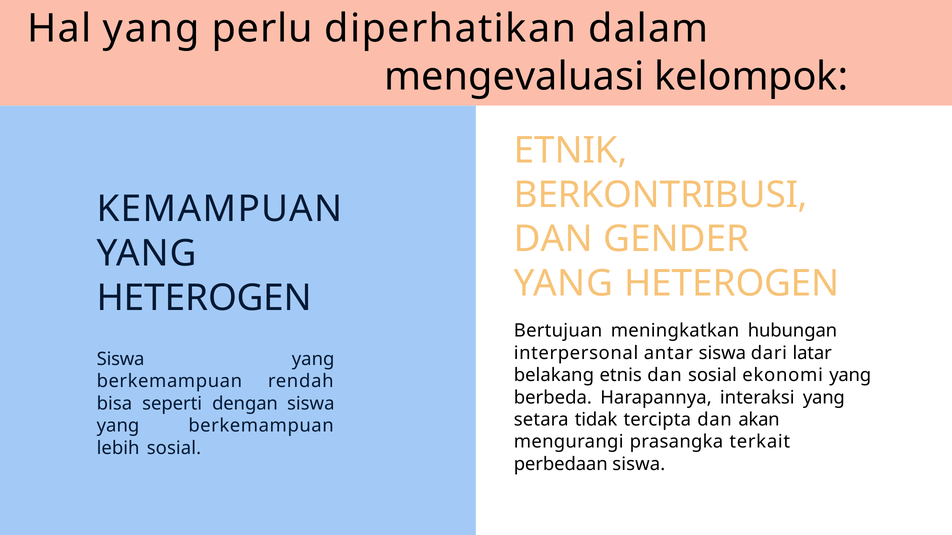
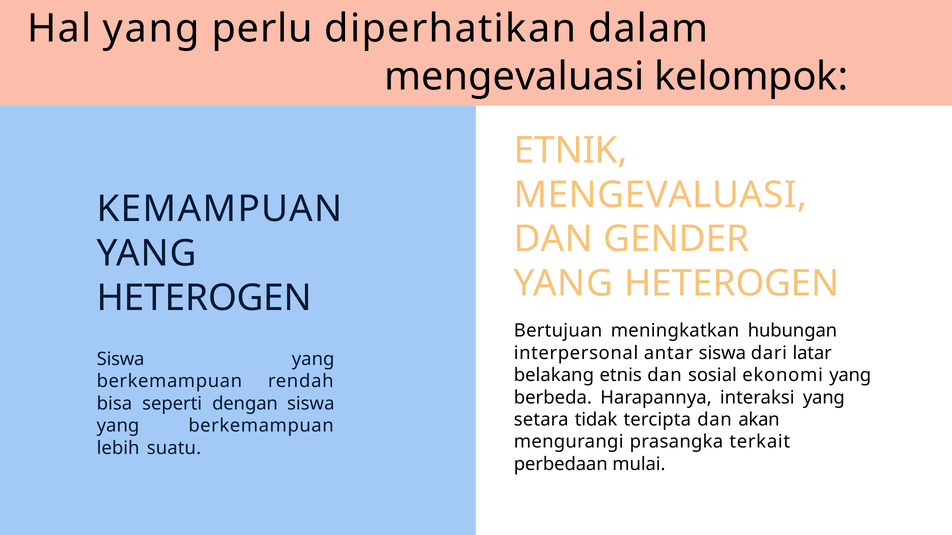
BERKONTRIBUSI: BERKONTRIBUSI -> MENGEVALUASI (660, 195)
lebih sosial: sosial -> suatu (174, 448)
perbedaan siswa: siswa -> mulai (639, 465)
